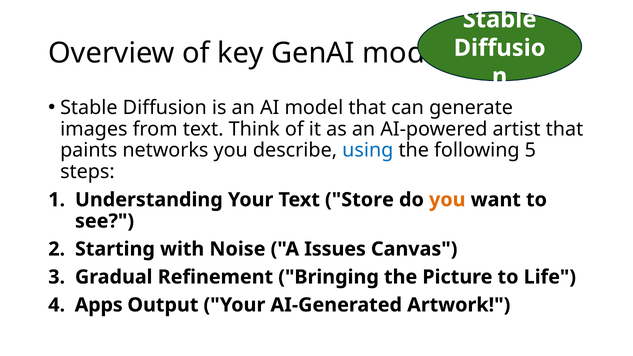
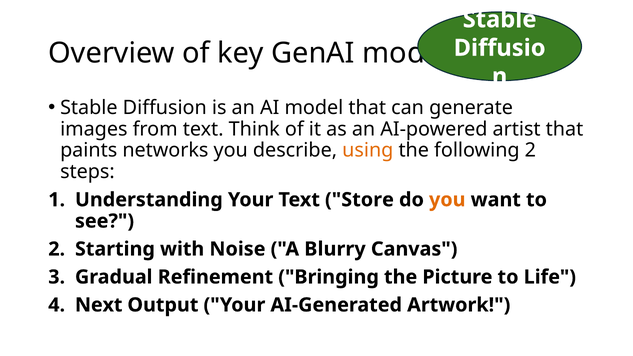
using colour: blue -> orange (368, 150)
following 5: 5 -> 2 (530, 150)
Issues: Issues -> Blurry (335, 249)
Apps: Apps -> Next (99, 305)
